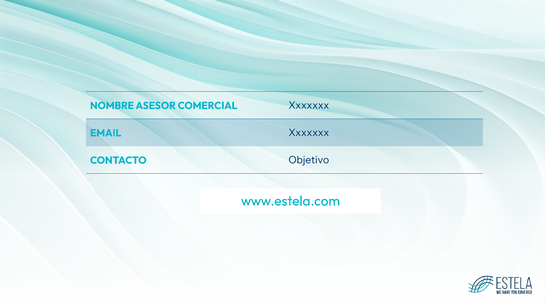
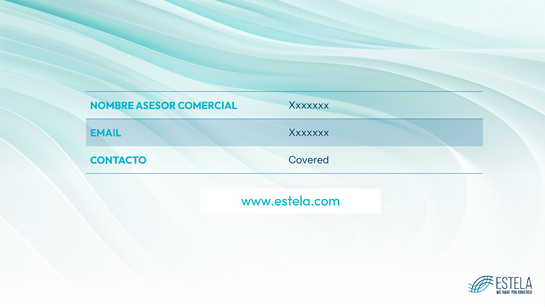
Objetivo: Objetivo -> Covered (309, 160)
